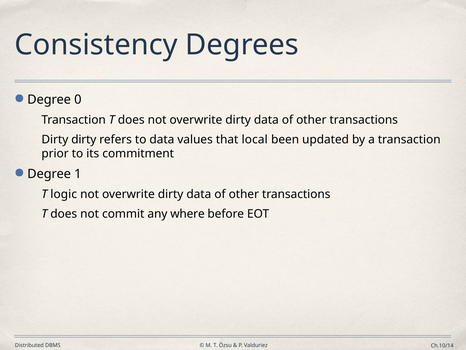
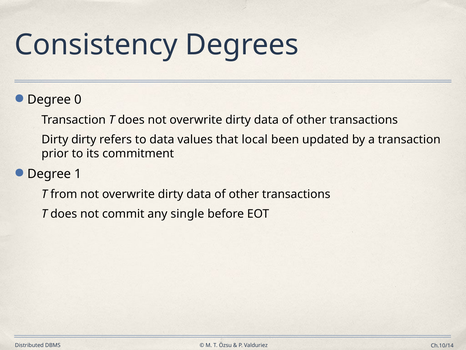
logic: logic -> from (64, 194)
where: where -> single (187, 214)
